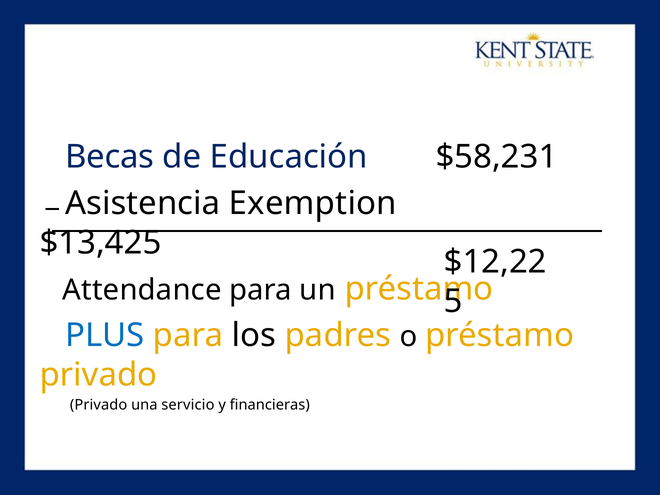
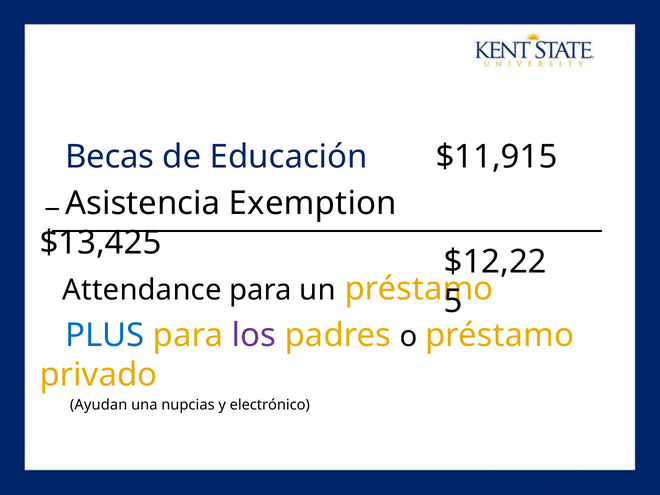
$58,231: $58,231 -> $11,915 (497, 157)
los colour: black -> purple (254, 335)
Privado: Privado -> Ayudan (99, 405)
servicio: servicio -> nupcias (188, 405)
financieras: financieras -> electrónico (270, 405)
